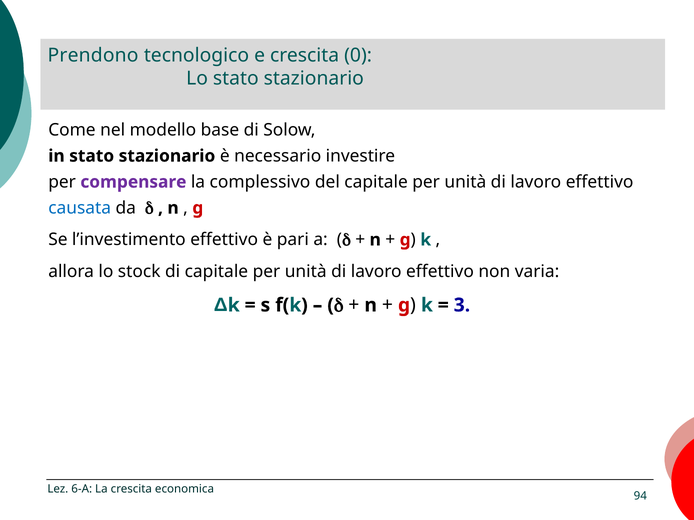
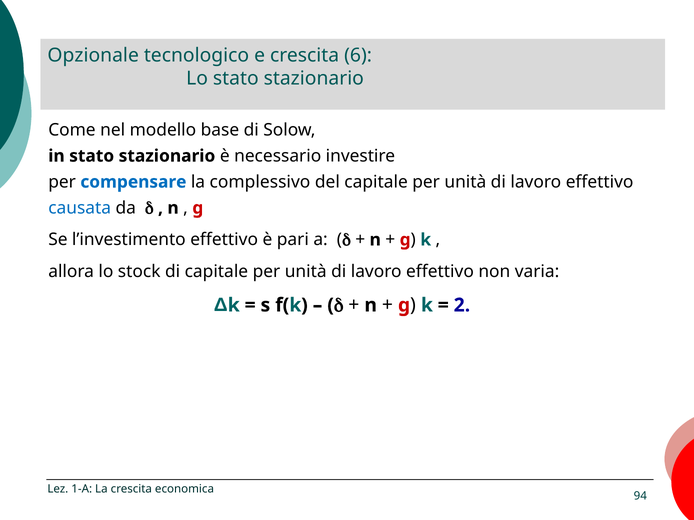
Prendono: Prendono -> Opzionale (93, 55)
0: 0 -> 6 (358, 55)
compensare colour: purple -> blue (133, 182)
3: 3 -> 2 (462, 305)
6-A: 6-A -> 1-A (82, 489)
